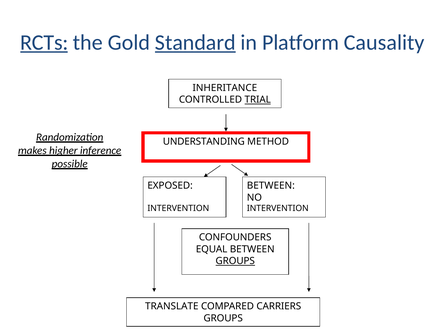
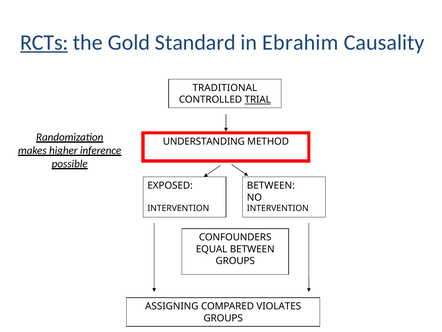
Standard underline: present -> none (195, 42)
Platform: Platform -> Ebrahim (300, 42)
INHERITANCE: INHERITANCE -> TRADITIONAL (225, 88)
GROUPS underline: present -> none (235, 261)
TRANSLATE: TRANSLATE -> ASSIGNING (172, 306)
CARRIERS: CARRIERS -> VIOLATES (279, 306)
